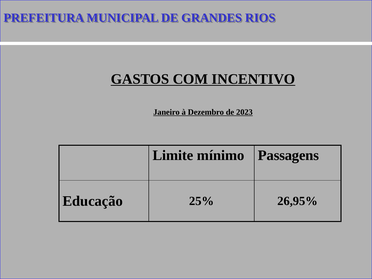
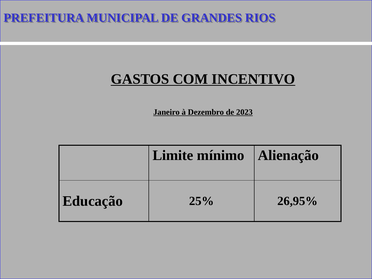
Passagens: Passagens -> Alienação (288, 155)
